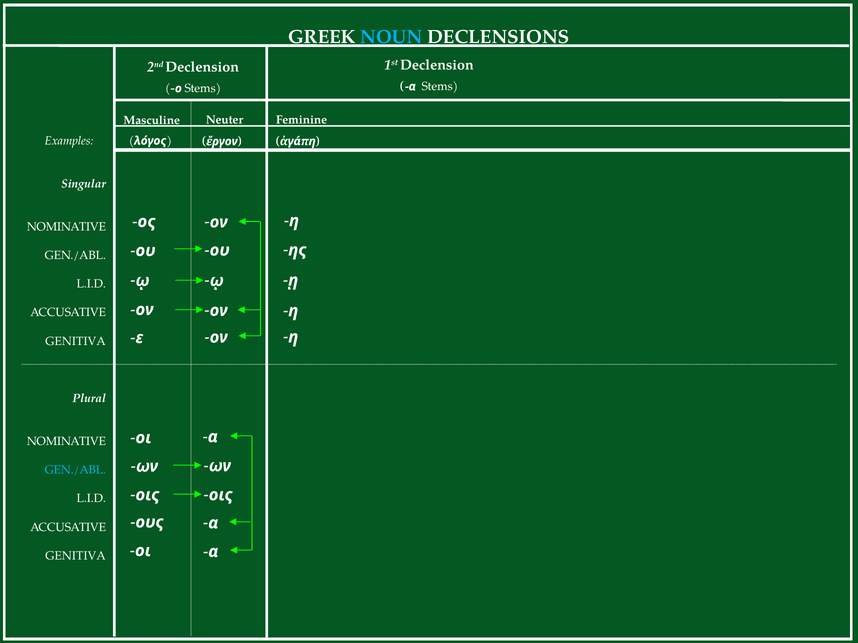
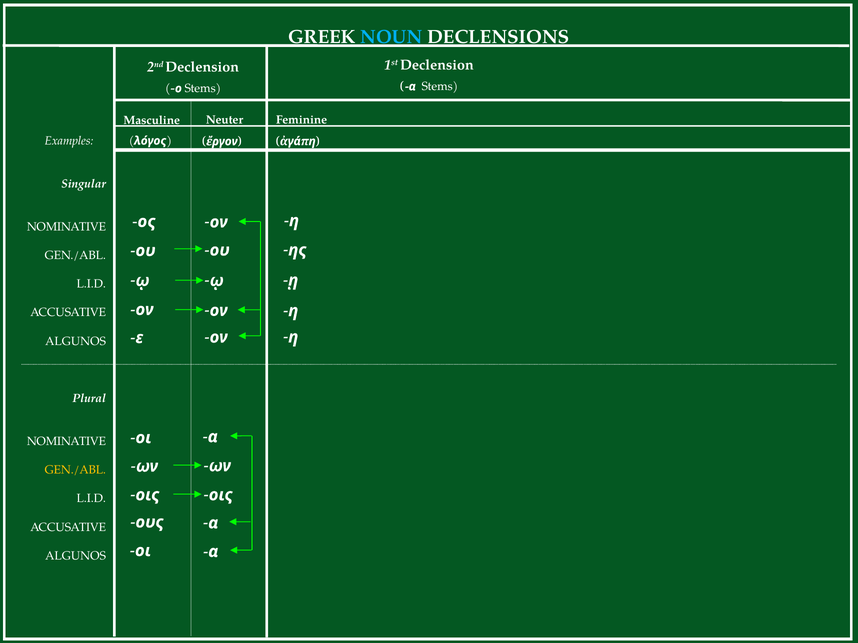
GENITIVA: GENITIVA -> ALGUNOS (76, 341)
GEN./ABL colour: light blue -> yellow (75, 470)
GENITIVA: GENITIVA -> ALGUNOS (76, 556)
